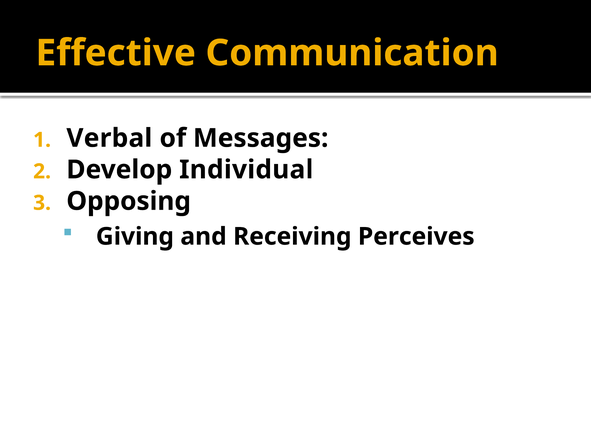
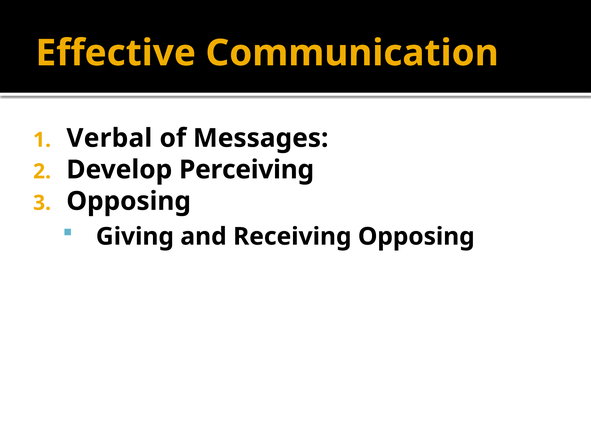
Individual: Individual -> Perceiving (247, 170)
Receiving Perceives: Perceives -> Opposing (416, 237)
